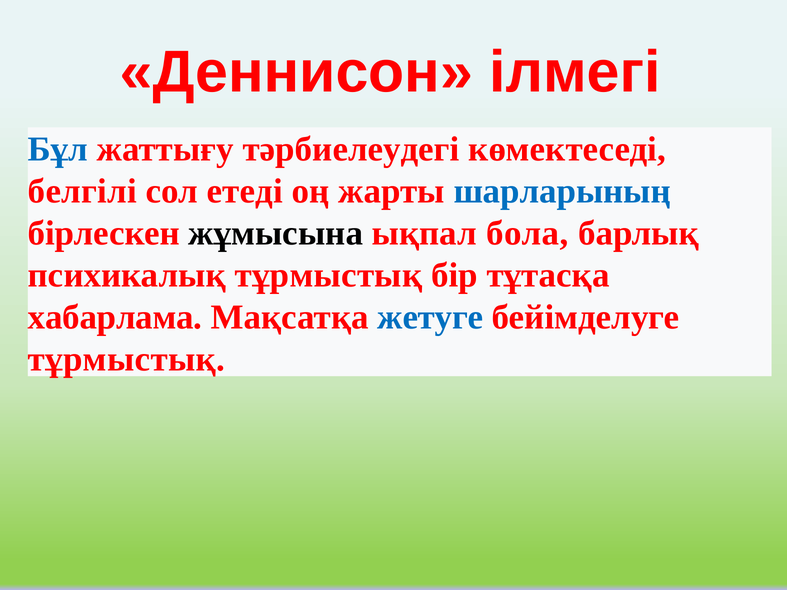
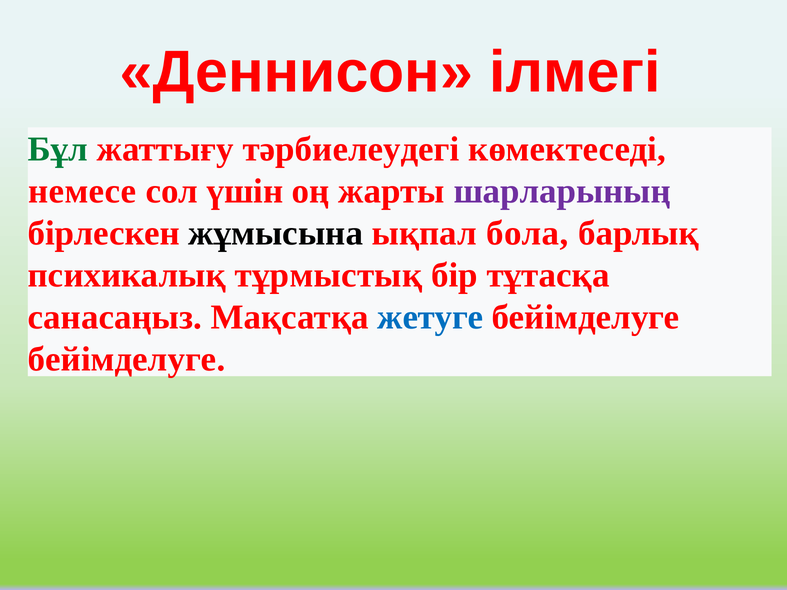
Бұл colour: blue -> green (58, 149)
белгілі: белгілі -> немесе (82, 191)
етеді: етеді -> үшін (245, 191)
шарларының colour: blue -> purple (562, 191)
хабарлама: хабарлама -> санасаңыз (115, 317)
тұрмыстық: тұрмыстық -> бейімделуге (127, 359)
